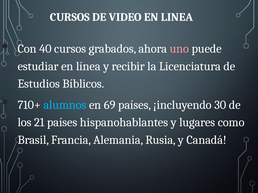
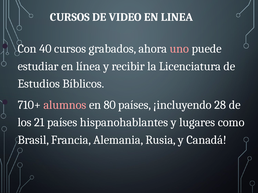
alumnos colour: light blue -> pink (65, 105)
69: 69 -> 80 (110, 105)
30: 30 -> 28 (220, 105)
